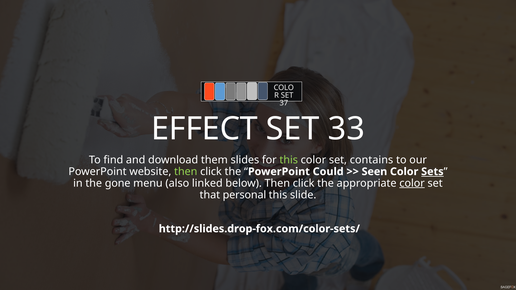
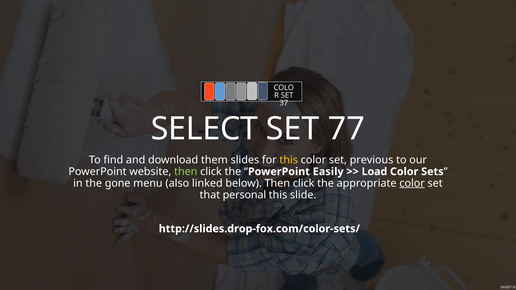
EFFECT: EFFECT -> SELECT (205, 129)
33: 33 -> 77 (346, 129)
this colour: light green -> yellow (289, 160)
contains: contains -> previous (372, 160)
Could: Could -> Easily (328, 172)
Seen: Seen -> Load (374, 172)
Sets underline: present -> none (432, 172)
